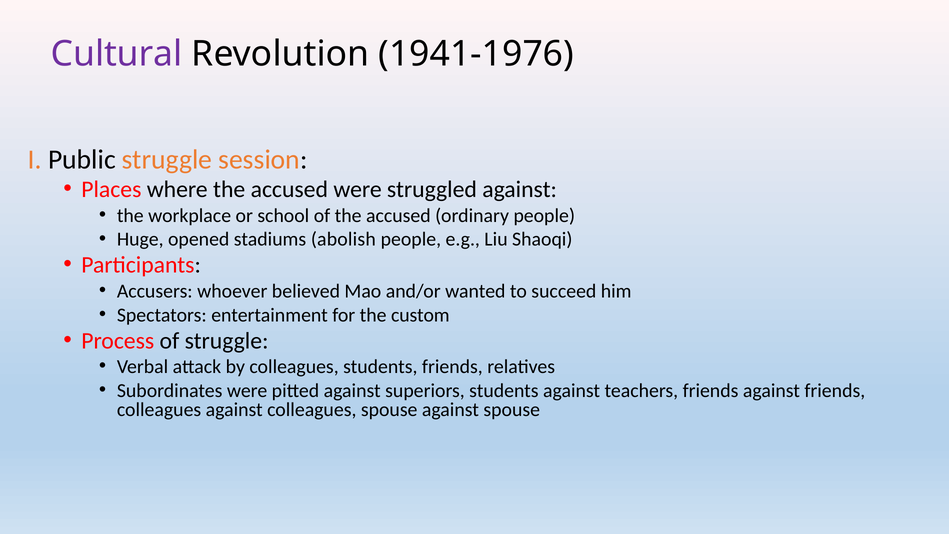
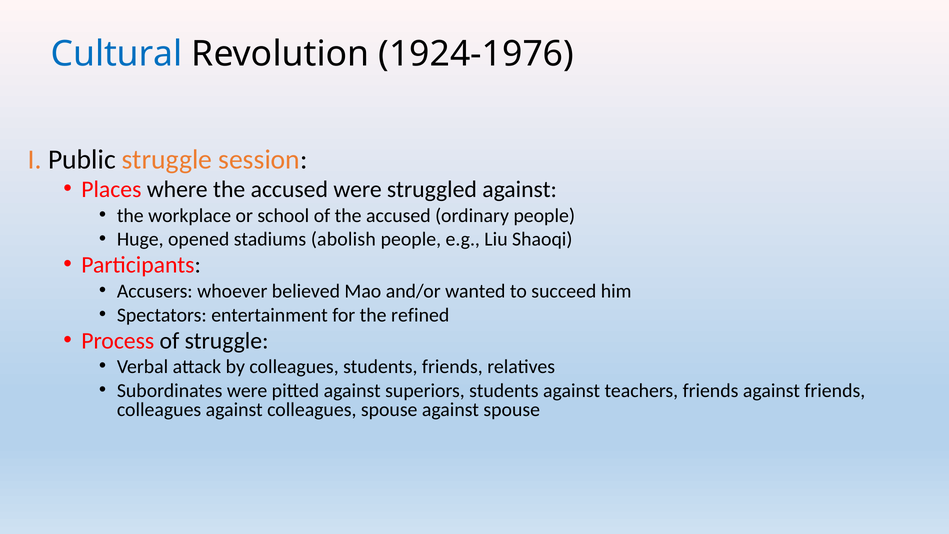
Cultural colour: purple -> blue (117, 54)
1941-1976: 1941-1976 -> 1924-1976 (476, 54)
custom: custom -> refined (420, 315)
